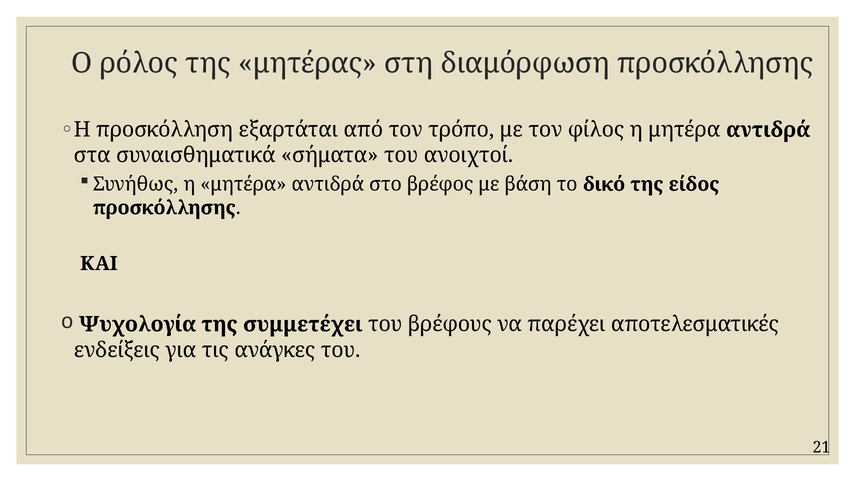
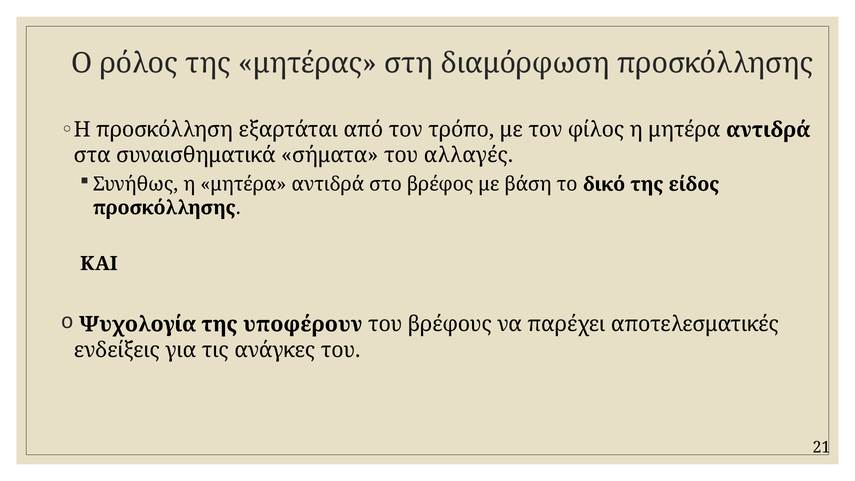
ανοιχτοί: ανοιχτοί -> αλλαγές (468, 155)
συμμετέχει: συμμετέχει -> υποφέρουν (303, 324)
